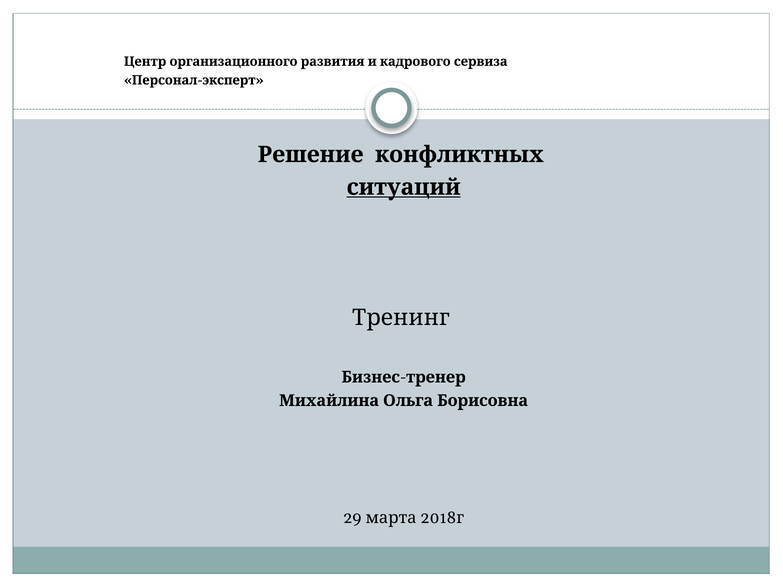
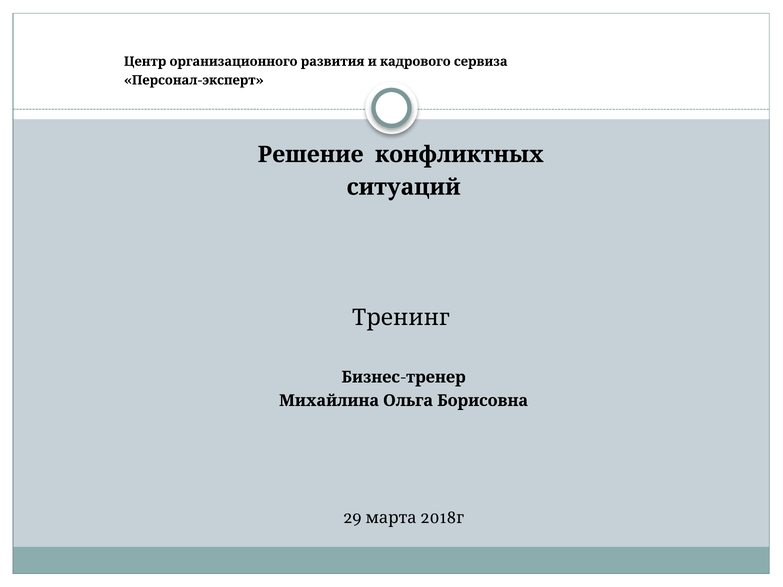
ситуаций underline: present -> none (404, 187)
